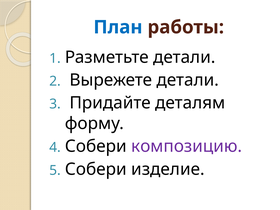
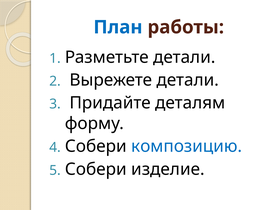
композицию colour: purple -> blue (187, 146)
